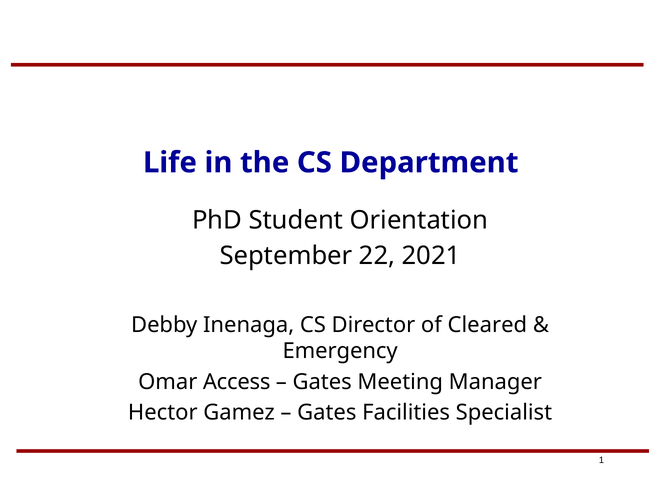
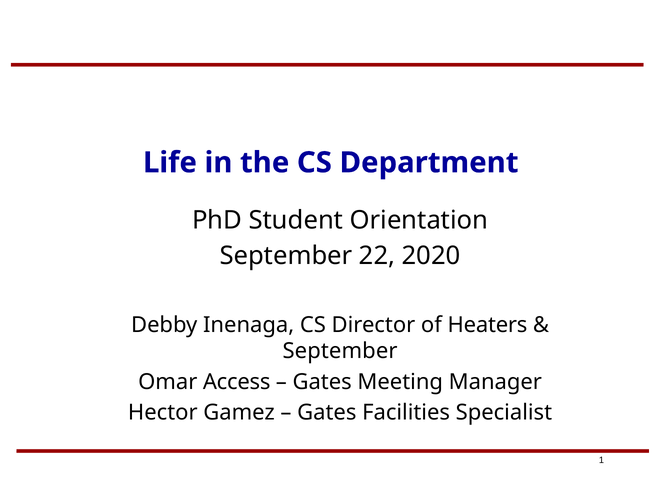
2021: 2021 -> 2020 (431, 256)
Cleared: Cleared -> Heaters (487, 325)
Emergency: Emergency -> September (340, 351)
